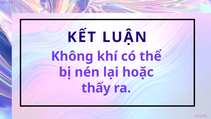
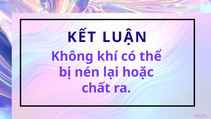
thấy: thấy -> chất (96, 88)
